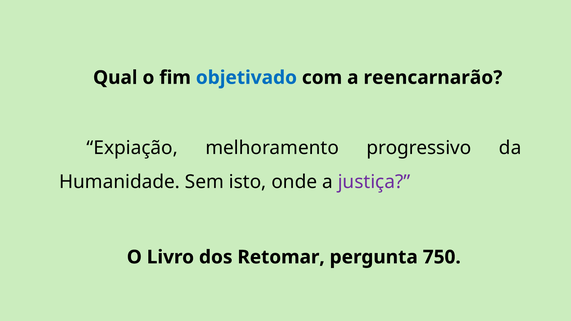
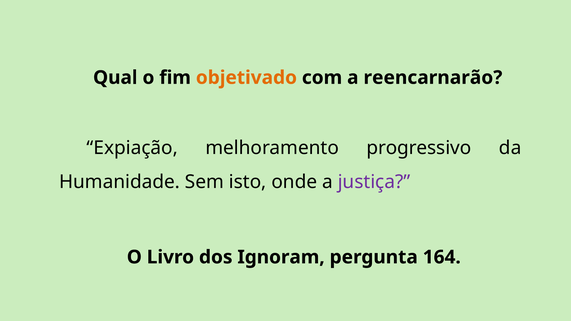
objetivado colour: blue -> orange (246, 78)
Retomar: Retomar -> Ignoram (281, 257)
750: 750 -> 164 (442, 257)
